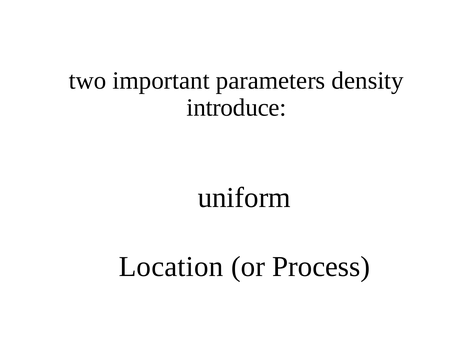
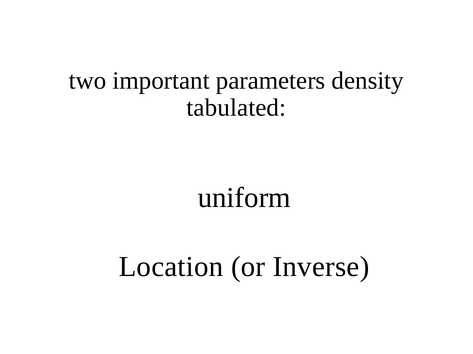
introduce: introduce -> tabulated (236, 108)
Process: Process -> Inverse (321, 267)
